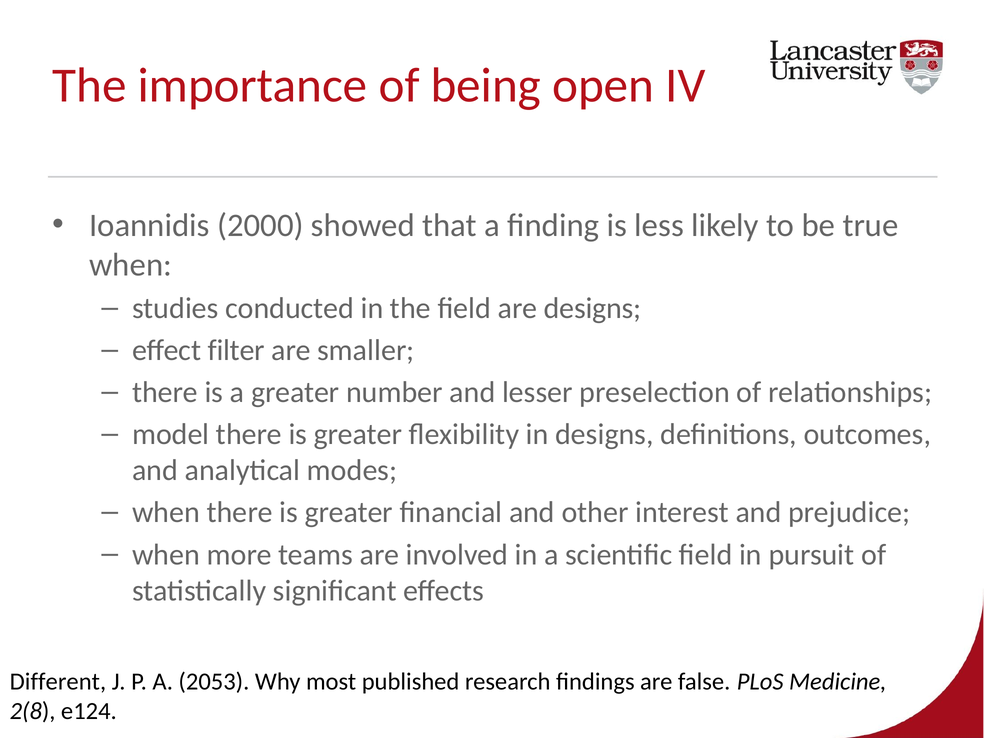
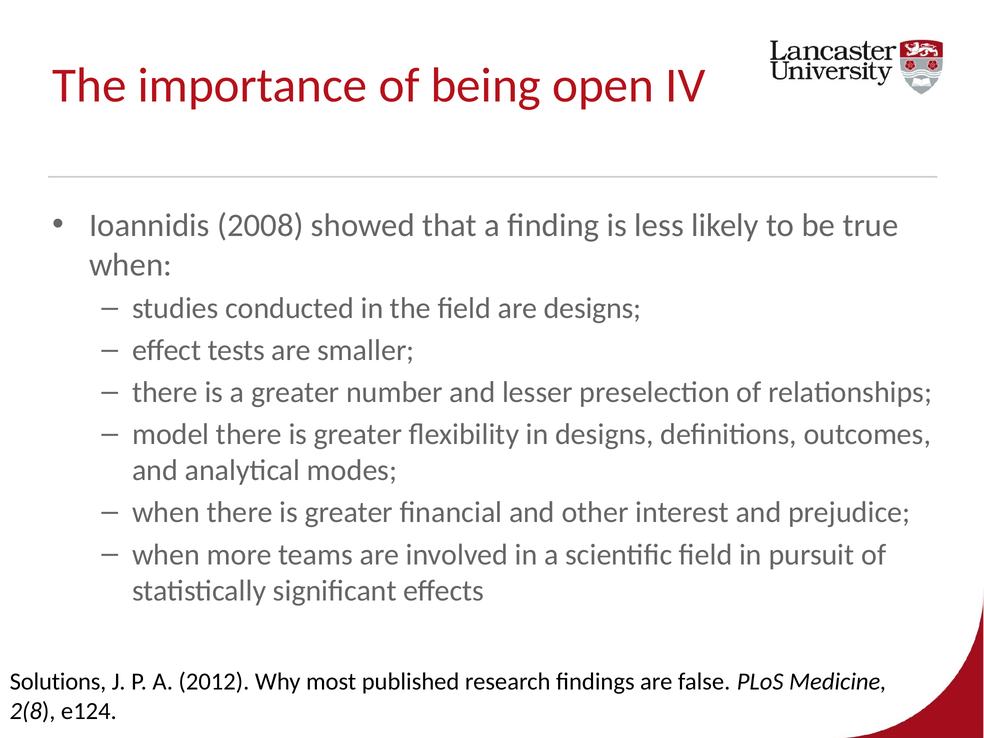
2000: 2000 -> 2008 (260, 225)
filter: filter -> tests (236, 350)
Different: Different -> Solutions (58, 682)
2053: 2053 -> 2012 (214, 682)
